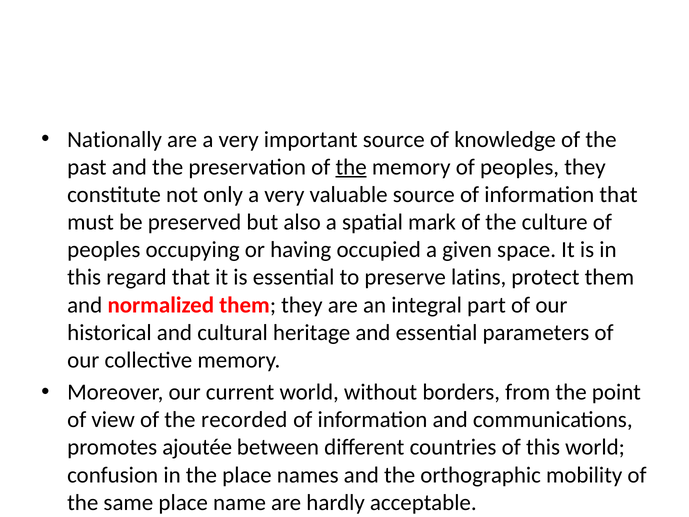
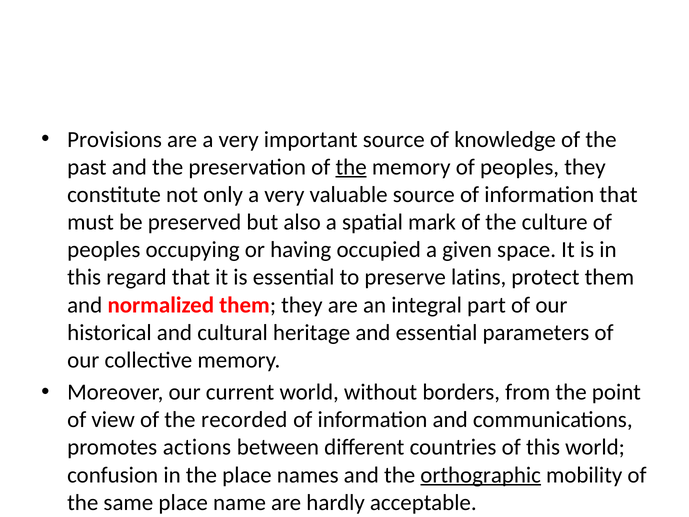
Nationally: Nationally -> Provisions (115, 139)
ajoutée: ajoutée -> actions (197, 447)
orthographic underline: none -> present (481, 475)
